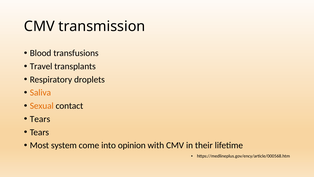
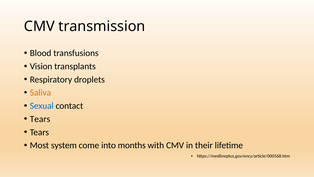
Travel: Travel -> Vision (41, 66)
Sexual colour: orange -> blue (42, 106)
opinion: opinion -> months (132, 145)
